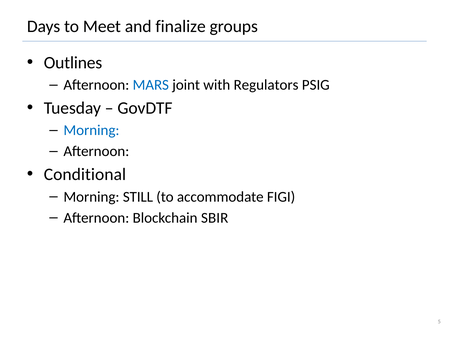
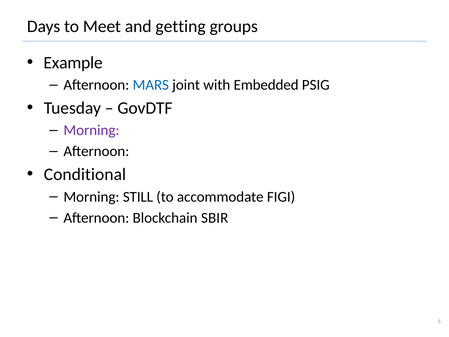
finalize: finalize -> getting (181, 26)
Outlines: Outlines -> Example (73, 63)
Regulators: Regulators -> Embedded (266, 85)
Morning colour: blue -> purple (91, 130)
